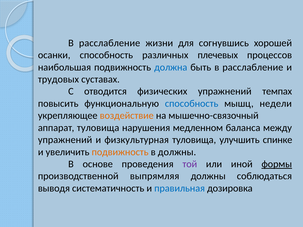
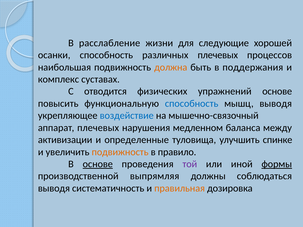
согнувшись: согнувшись -> следующие (224, 43)
должна colour: blue -> orange (171, 67)
быть в расслабление: расслабление -> поддержания (253, 67)
трудовых: трудовых -> комплекс (58, 79)
упражнений темпах: темпах -> основе (277, 92)
мышц недели: недели -> выводя (276, 104)
воздействие colour: orange -> blue (127, 116)
аппарат туловища: туловища -> плечевых (98, 128)
упражнений: упражнений -> активизации (65, 140)
физкультурная: физкультурная -> определенные (137, 140)
в должны: должны -> правило (177, 152)
основе underline: none -> present (98, 164)
правильная colour: blue -> orange (180, 188)
